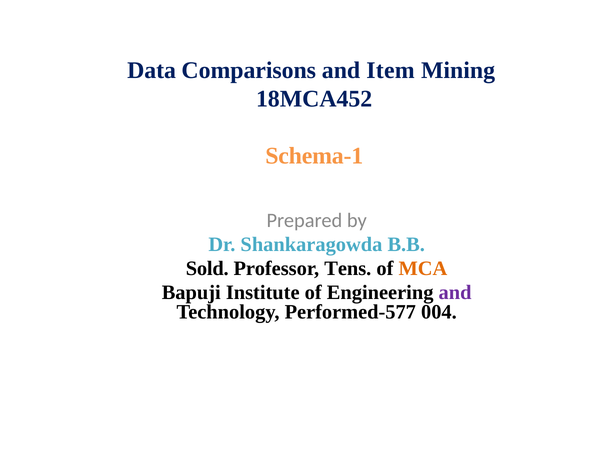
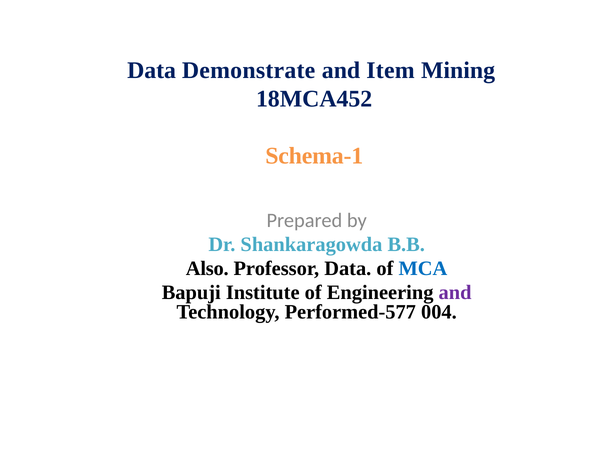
Comparisons: Comparisons -> Demonstrate (249, 70)
Sold: Sold -> Also (207, 268)
Professor Tens: Tens -> Data (348, 268)
MCA colour: orange -> blue (423, 268)
